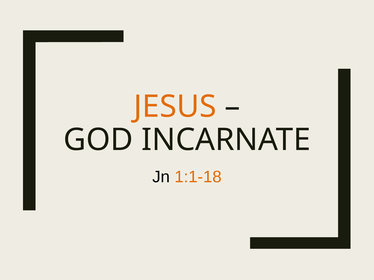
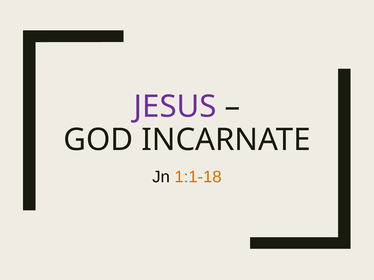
JESUS colour: orange -> purple (175, 107)
